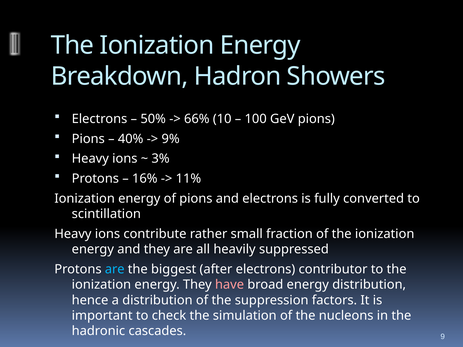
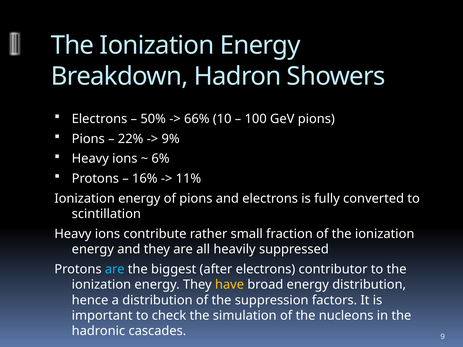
40%: 40% -> 22% (131, 139)
3%: 3% -> 6% (161, 159)
have colour: pink -> yellow (230, 285)
